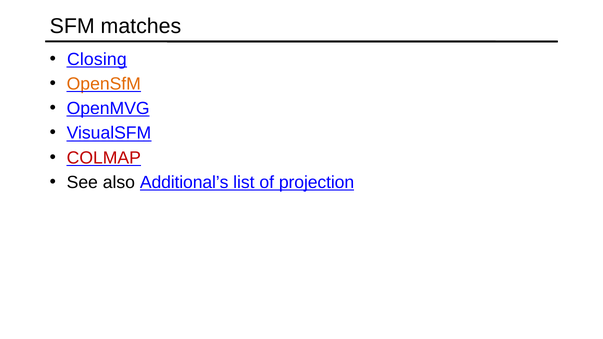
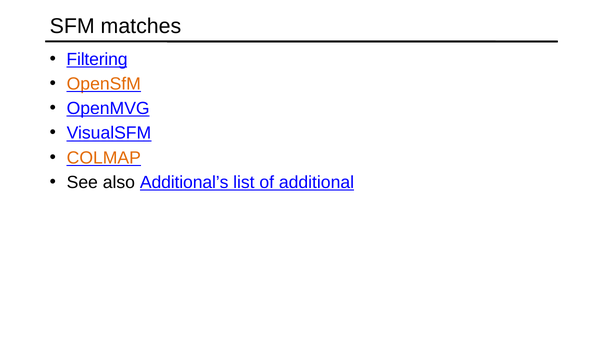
Closing: Closing -> Filtering (97, 59)
COLMAP colour: red -> orange (104, 158)
projection: projection -> additional (316, 182)
